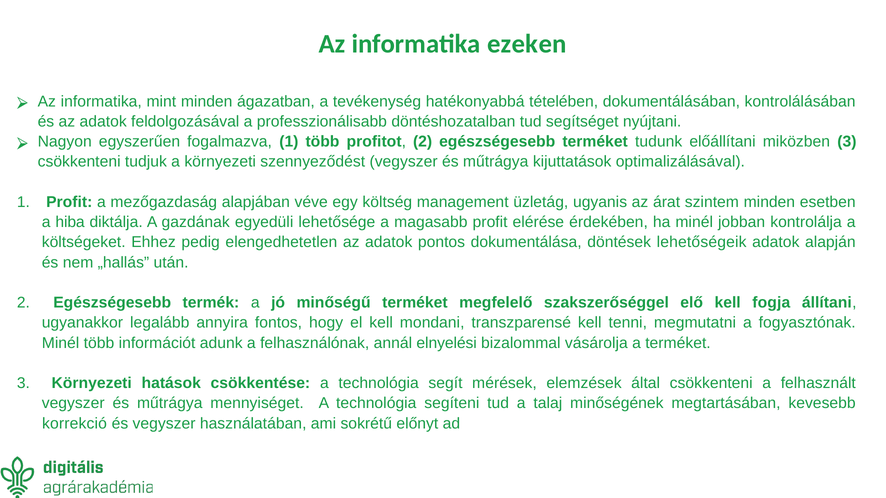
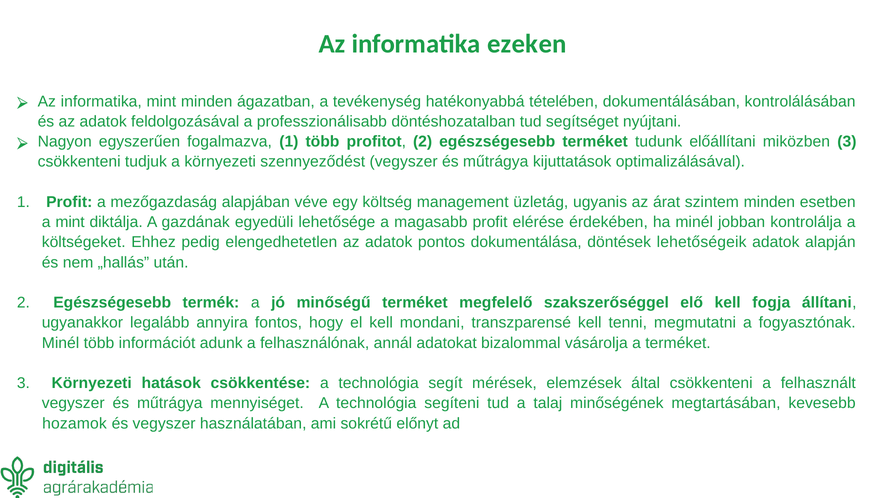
a hiba: hiba -> mint (70, 222)
elnyelési: elnyelési -> adatokat (447, 343)
korrekció: korrekció -> hozamok (74, 424)
